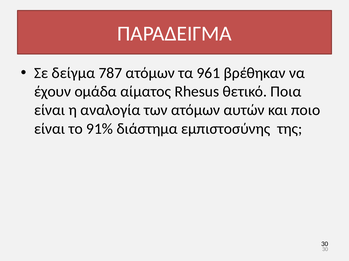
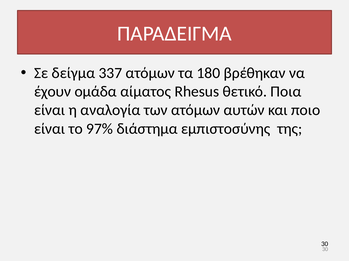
787: 787 -> 337 (110, 73)
961: 961 -> 180 (208, 73)
91%: 91% -> 97% (100, 129)
